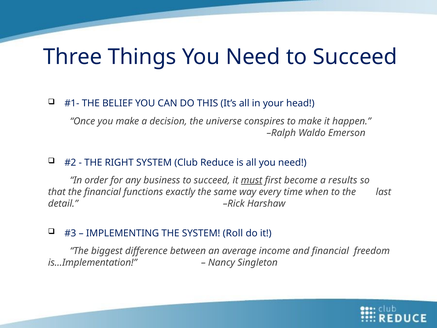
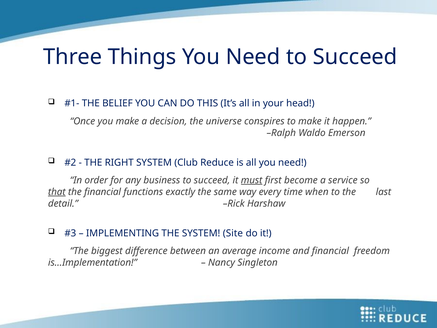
results: results -> service (343, 180)
that underline: none -> present (57, 192)
Roll: Roll -> Site (233, 233)
